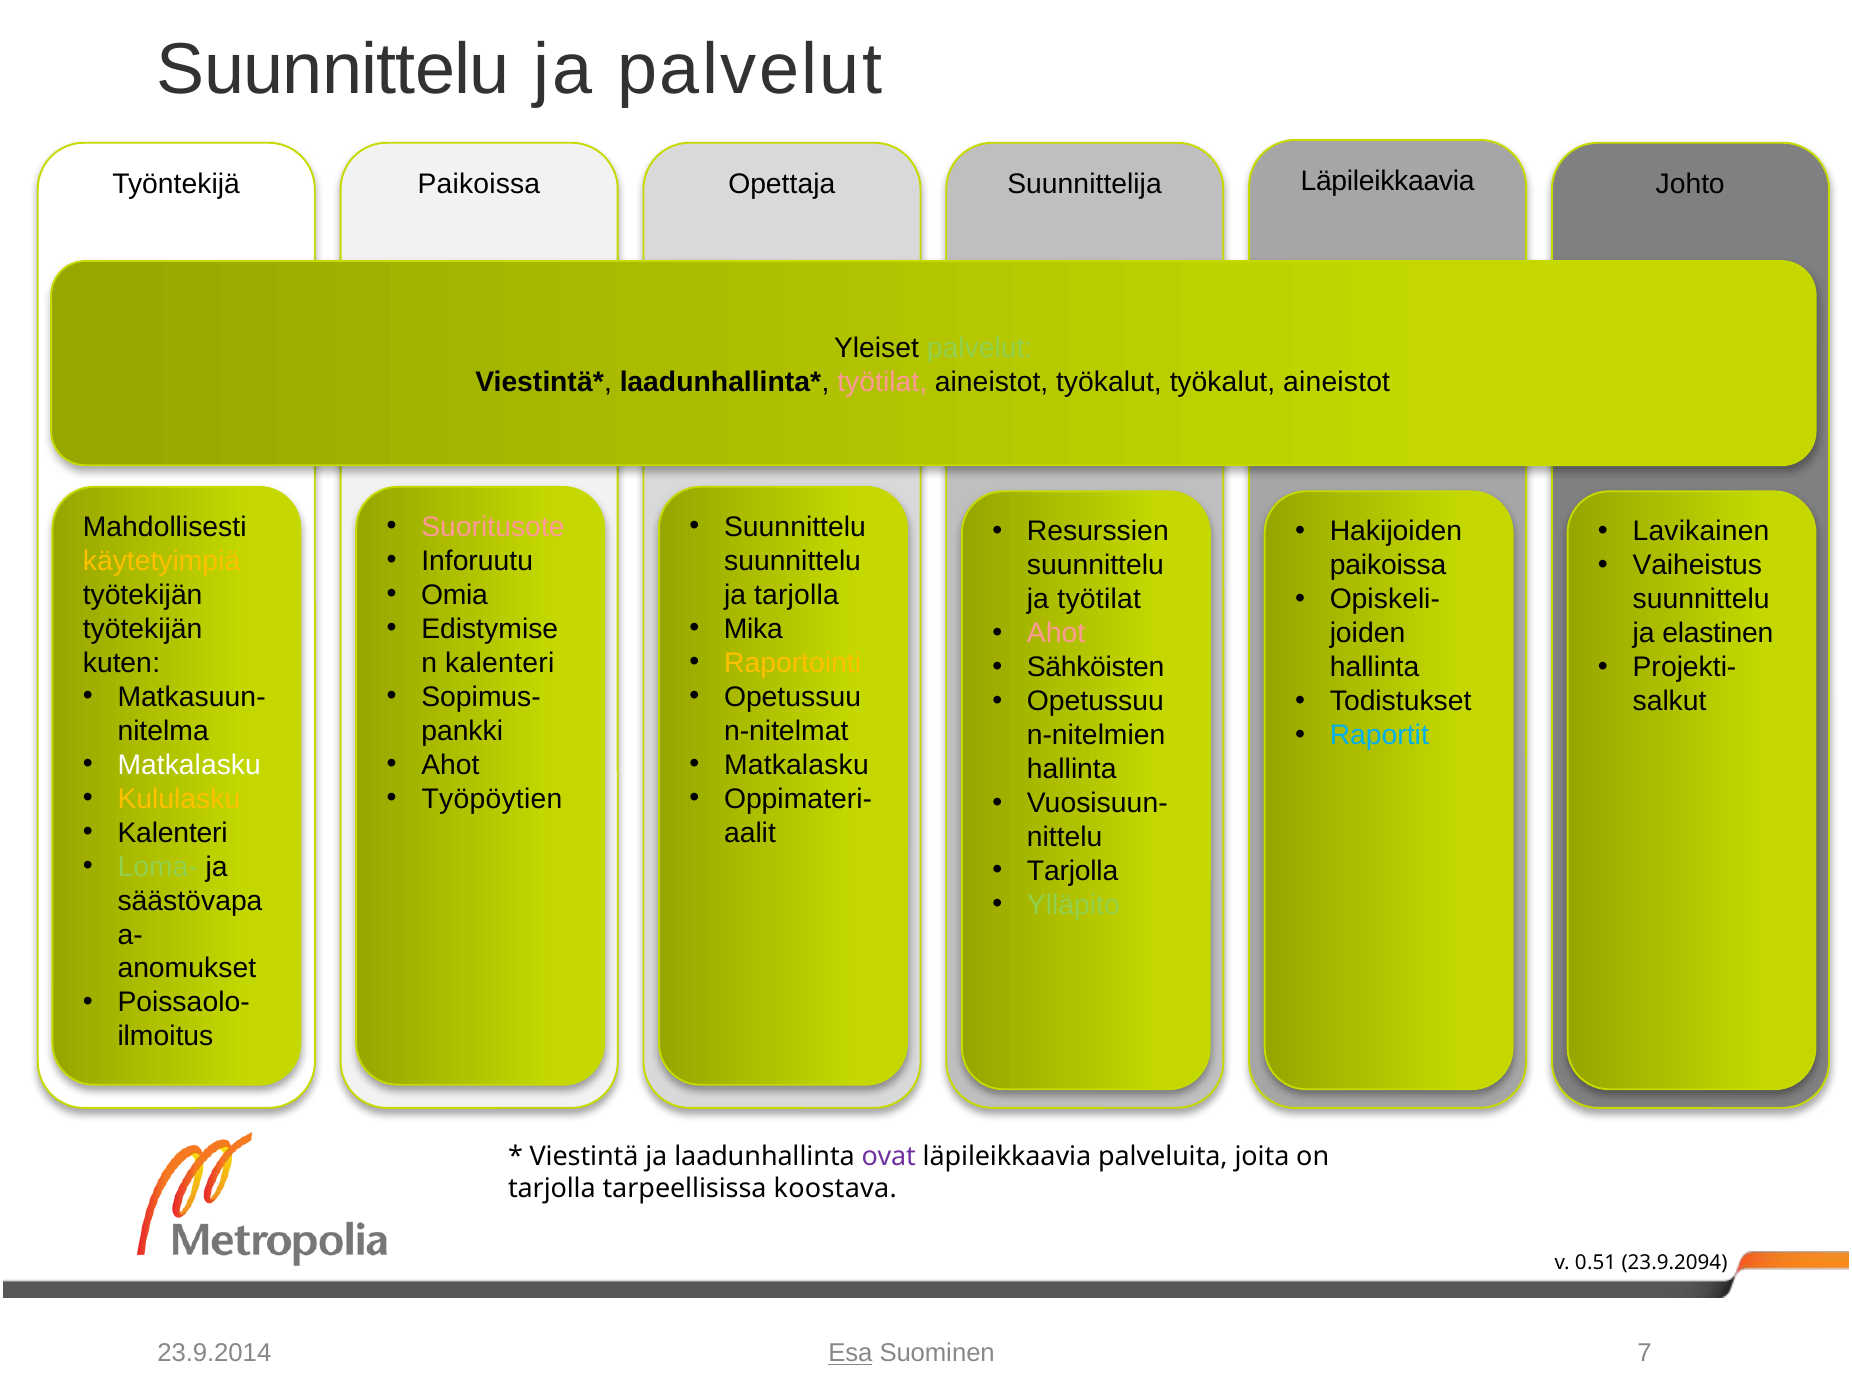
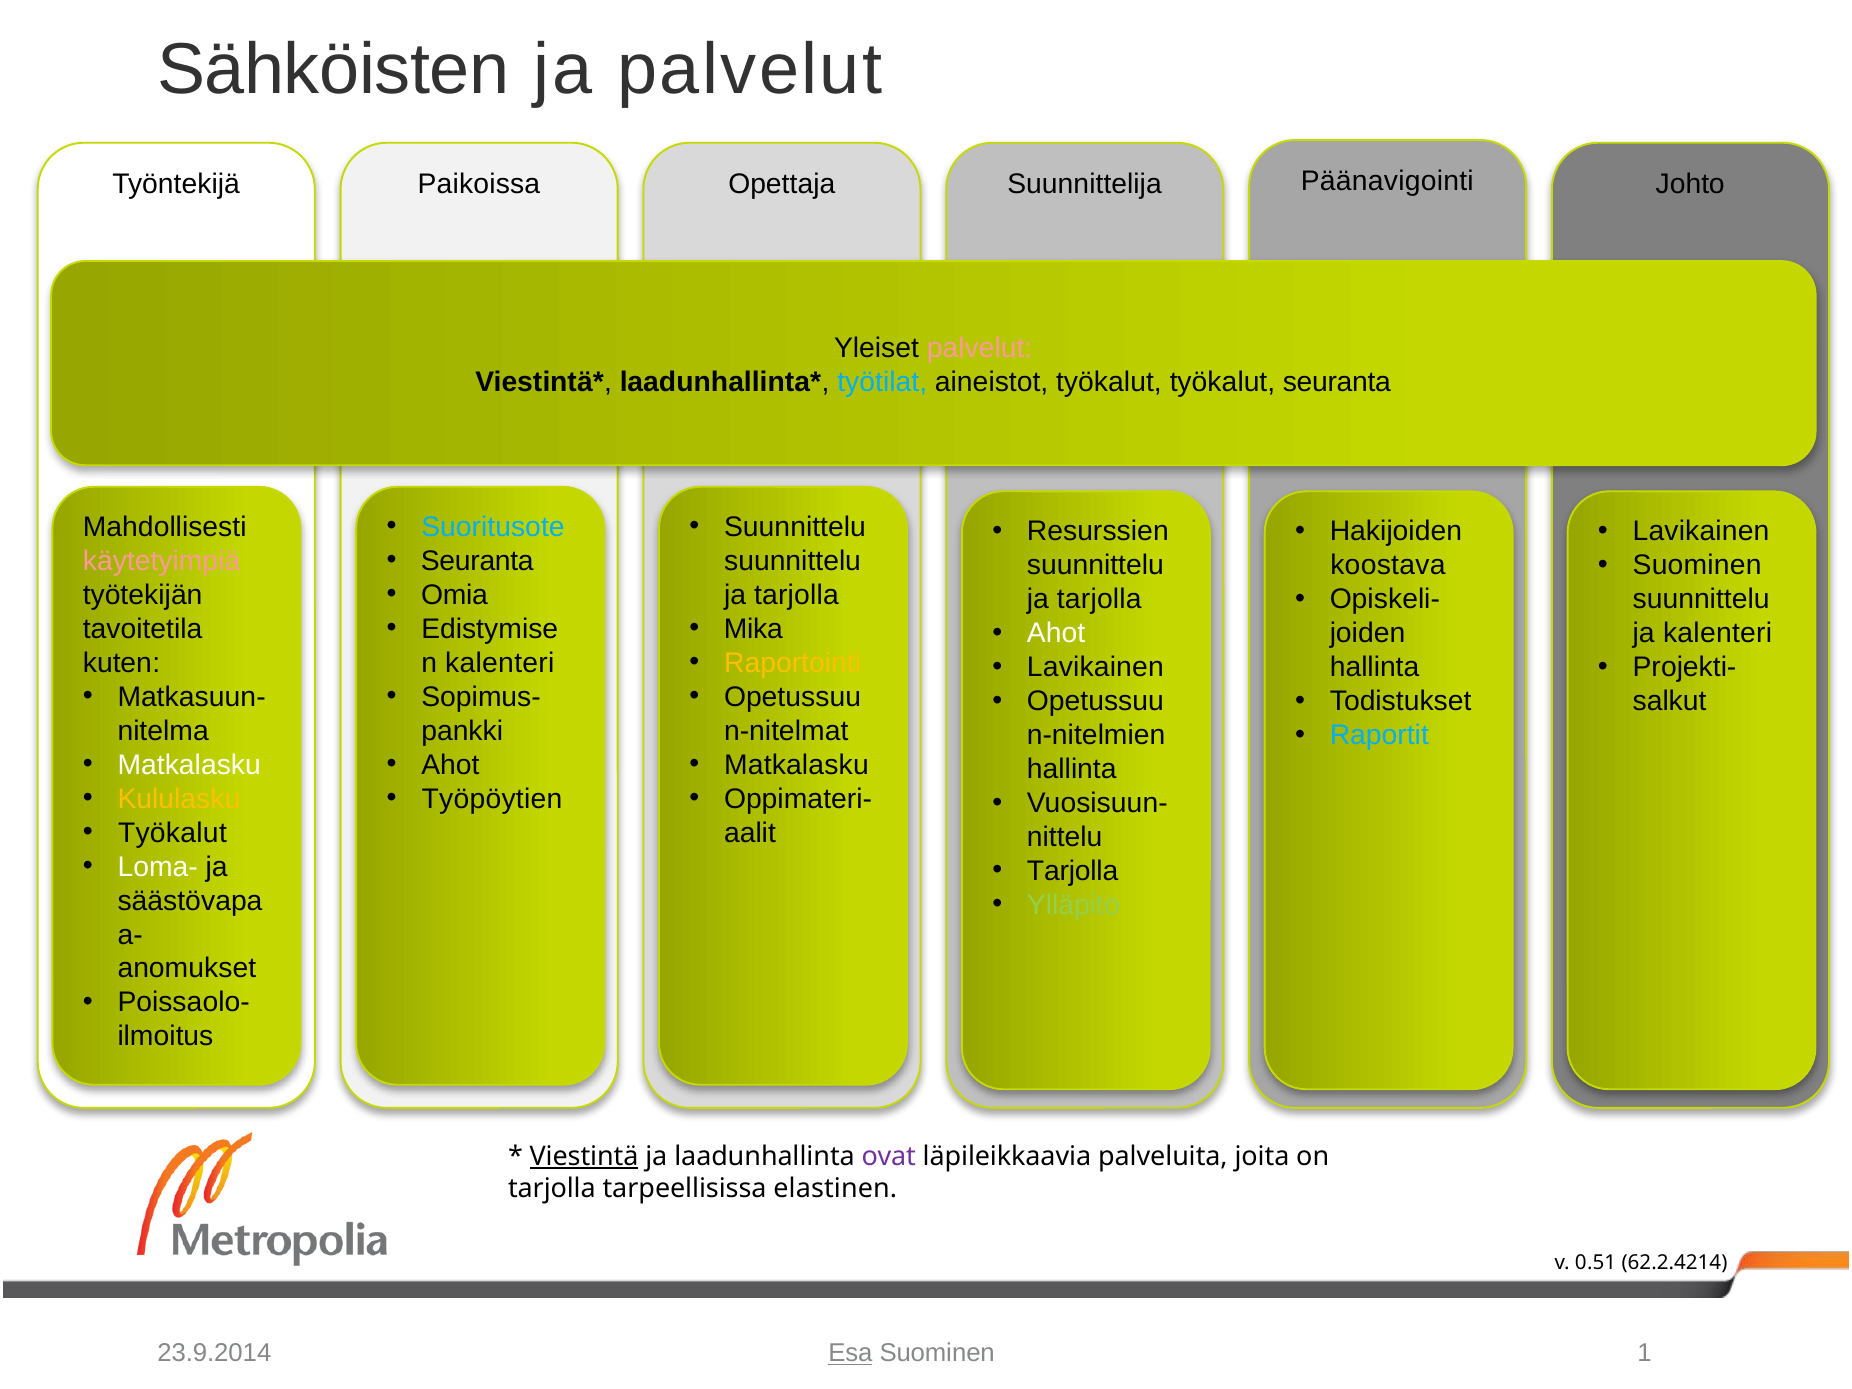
Suunnittelu: Suunnittelu -> Sähköisten (333, 70)
Suunnittelija Läpileikkaavia: Läpileikkaavia -> Päänavigointi (1387, 182)
palvelut colour: light green -> pink (980, 348)
työtilat colour: pink -> light blue (882, 382)
työkalut aineistot: aineistot -> seuranta (1337, 382)
Suoritusote colour: pink -> light blue (493, 527)
Inforuutu: Inforuutu -> Seuranta (477, 561)
käytetyimpiä colour: yellow -> pink (162, 561)
Vaiheistus: Vaiheistus -> Suominen (1697, 565)
paikoissa: paikoissa -> koostava (1388, 565)
työtilat: työtilat -> tarjolla (1099, 599)
työtekijän: työtekijän -> tavoitetila (143, 629)
Ahot colour: pink -> white (1056, 633)
ja elastinen: elastinen -> kalenteri (1718, 633)
Sähköisten: Sähköisten -> Lavikainen (1095, 667)
Kalenteri: Kalenteri -> Työkalut (172, 833)
Loma- colour: light green -> white (158, 867)
Viestintä underline: none -> present (584, 1156)
koostava: koostava -> elastinen (835, 1189)
23.9.2094: 23.9.2094 -> 62.2.4214 (1674, 1263)
7: 7 -> 1 (1645, 1353)
